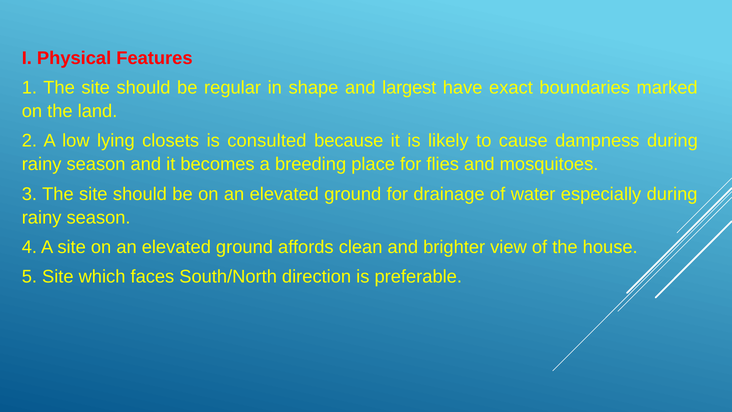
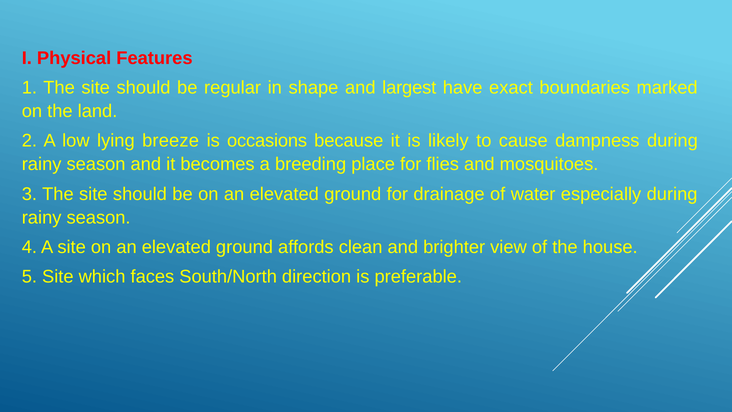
closets: closets -> breeze (171, 141)
consulted: consulted -> occasions (267, 141)
